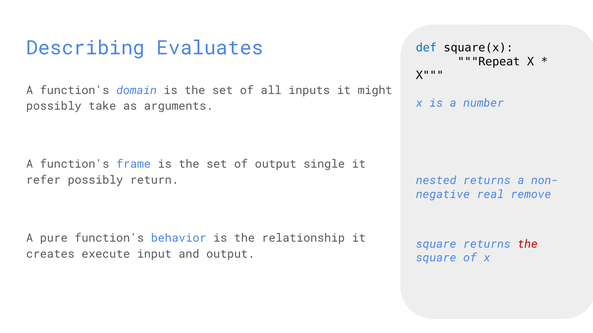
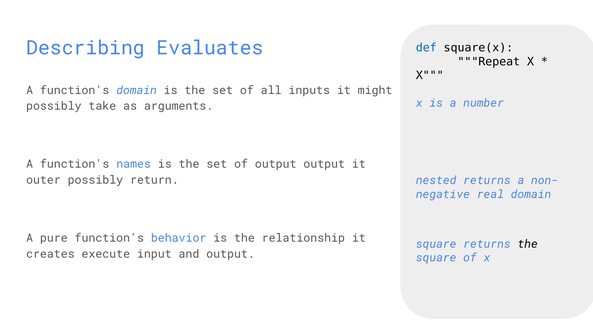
frame: frame -> names (134, 164)
output single: single -> output (324, 164)
refer: refer -> outer (43, 180)
real remove: remove -> domain (531, 195)
the colour: red -> black (528, 244)
